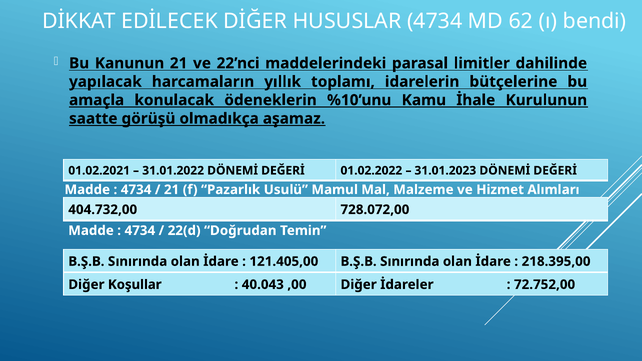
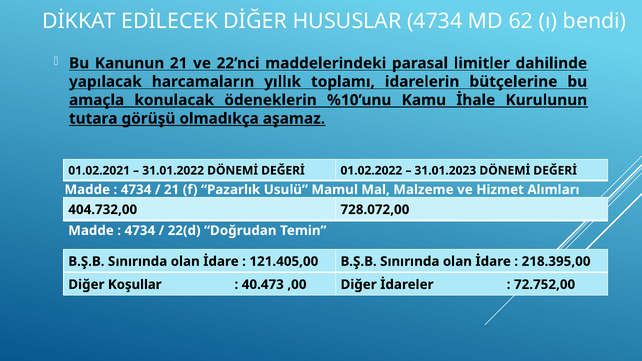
saatte: saatte -> tutara (93, 119)
40.043: 40.043 -> 40.473 (263, 285)
